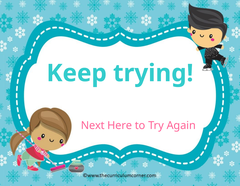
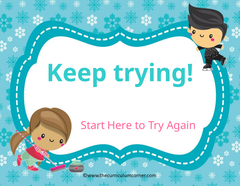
Next: Next -> Start (93, 125)
